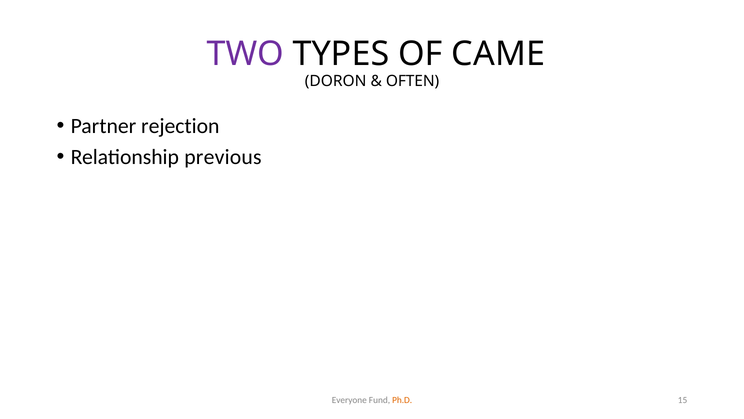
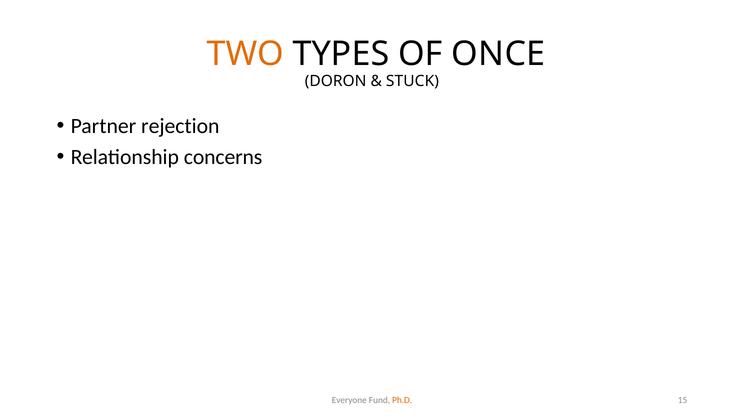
TWO colour: purple -> orange (245, 54)
CAME: CAME -> ONCE (498, 54)
OFTEN: OFTEN -> STUCK (412, 81)
previous: previous -> concerns (223, 157)
